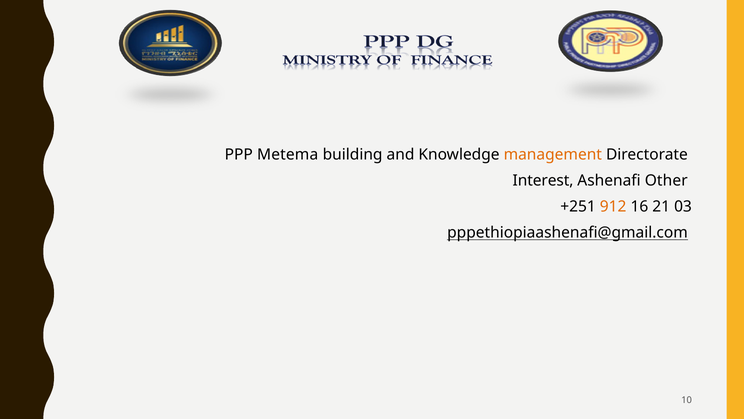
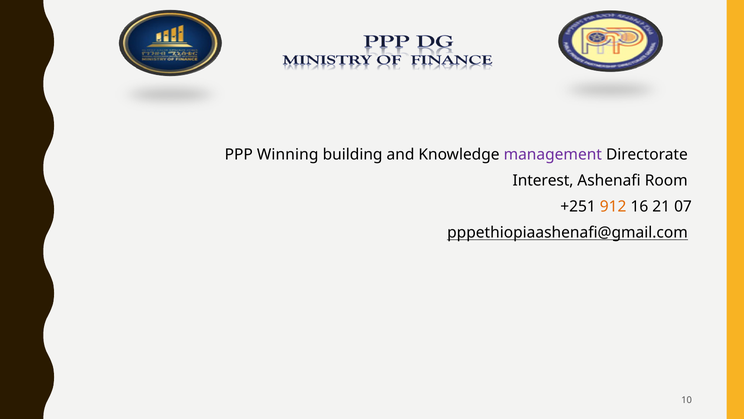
Metema: Metema -> Winning (288, 155)
management colour: orange -> purple (553, 155)
Other: Other -> Room (666, 180)
03: 03 -> 07 (683, 206)
